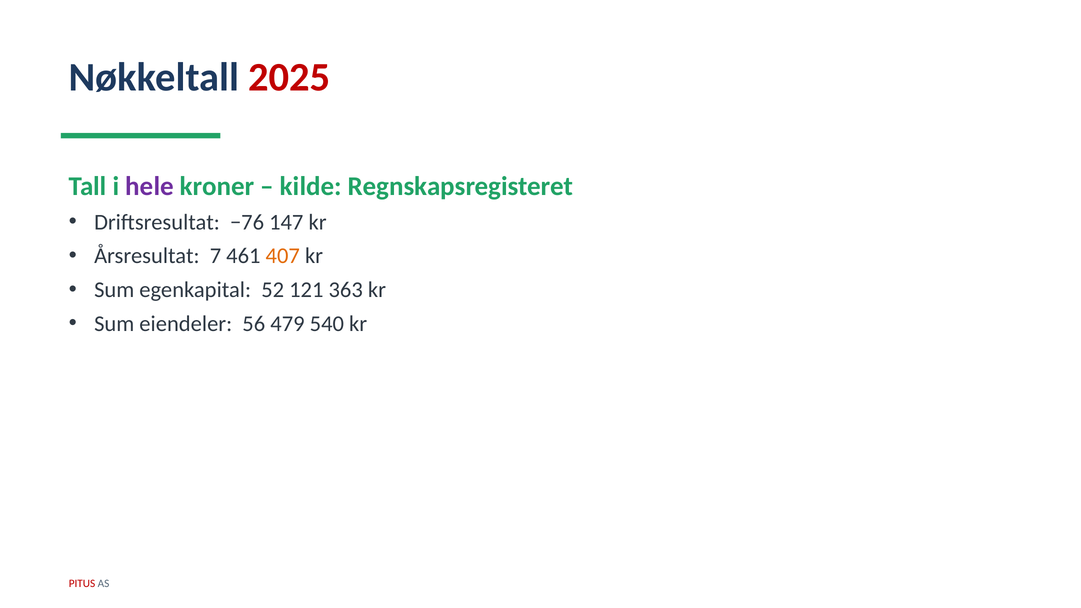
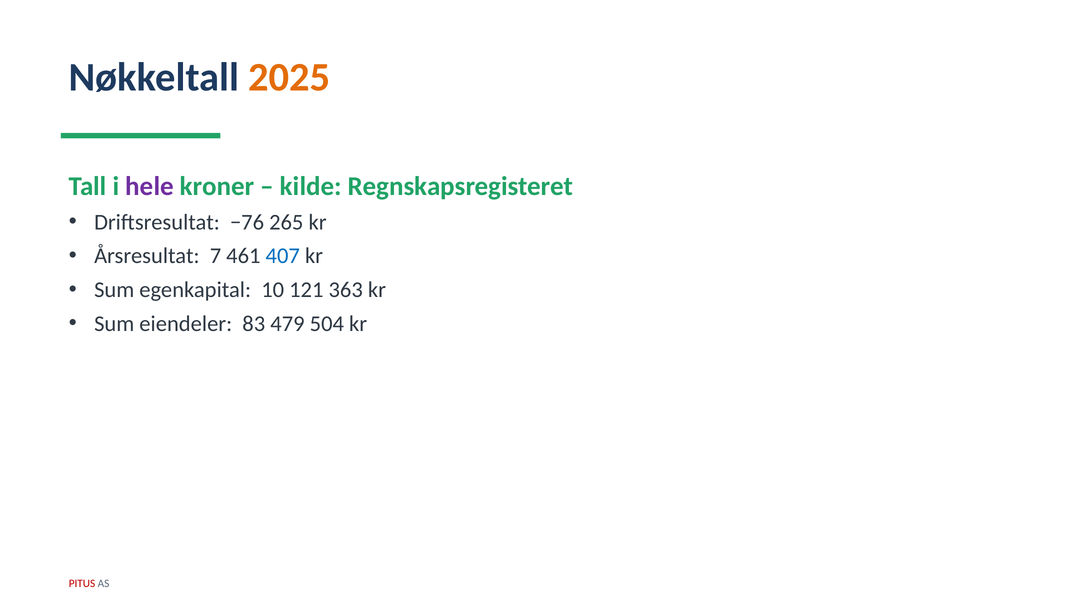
2025 colour: red -> orange (289, 77)
147: 147 -> 265 (286, 222)
407 colour: orange -> blue (283, 256)
52: 52 -> 10 (273, 290)
56: 56 -> 83 (254, 324)
540: 540 -> 504 (327, 324)
